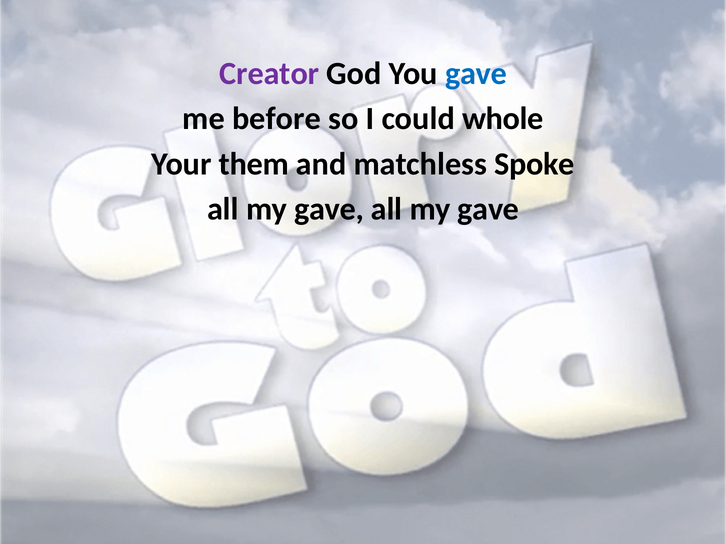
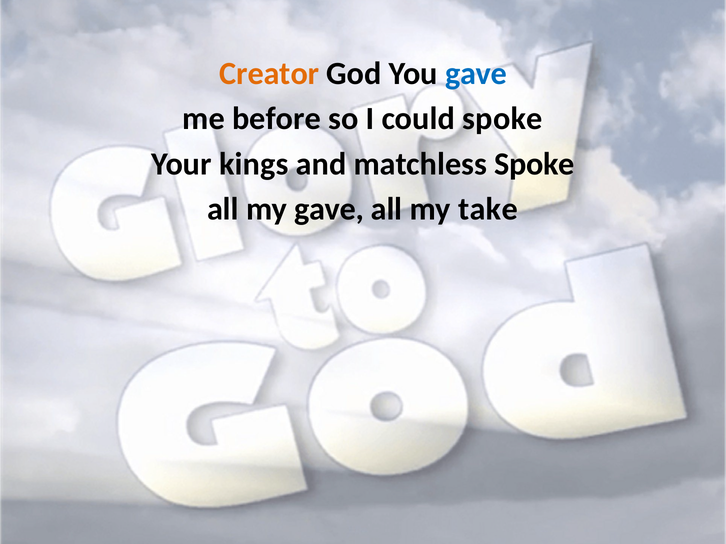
Creator colour: purple -> orange (269, 74)
could whole: whole -> spoke (502, 119)
them: them -> kings (254, 164)
gave: gave -> take (488, 209)
